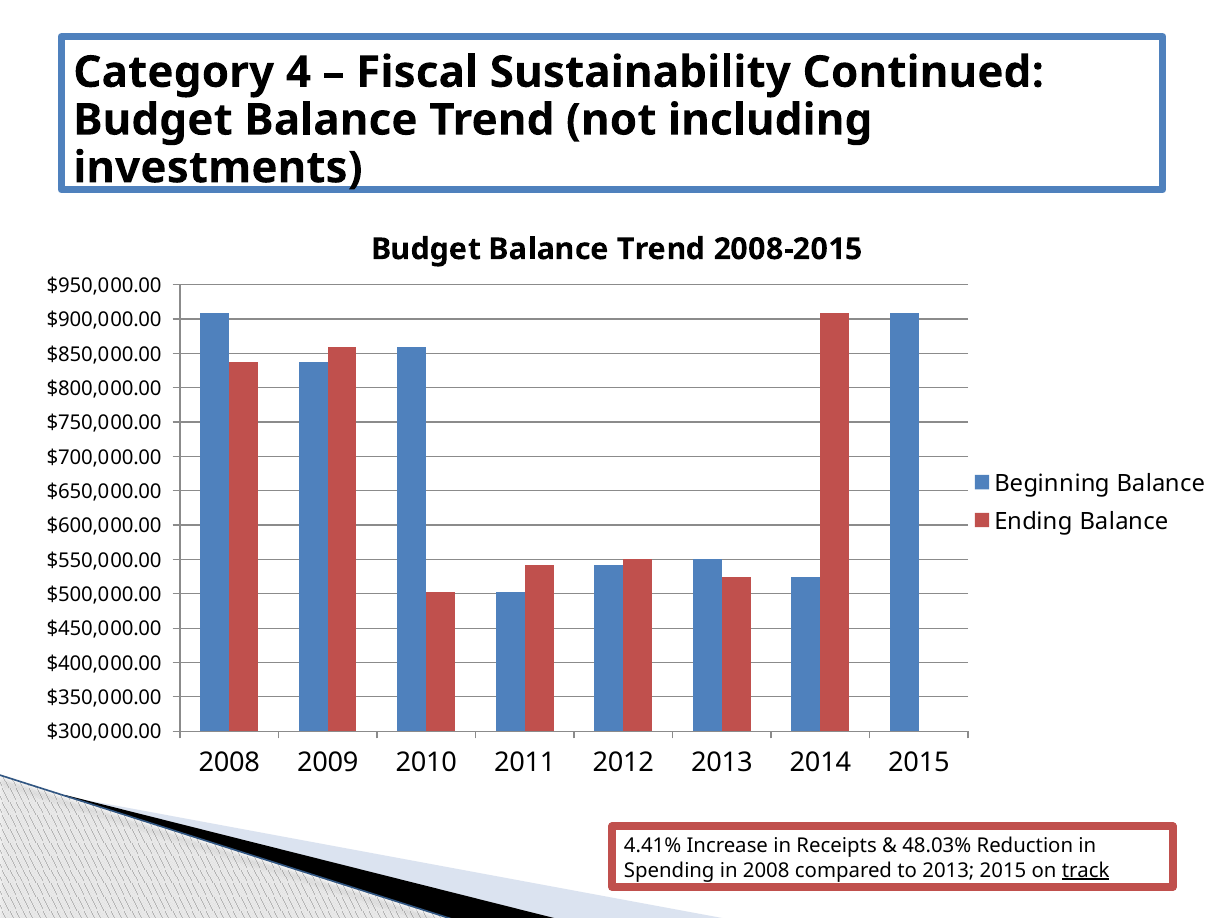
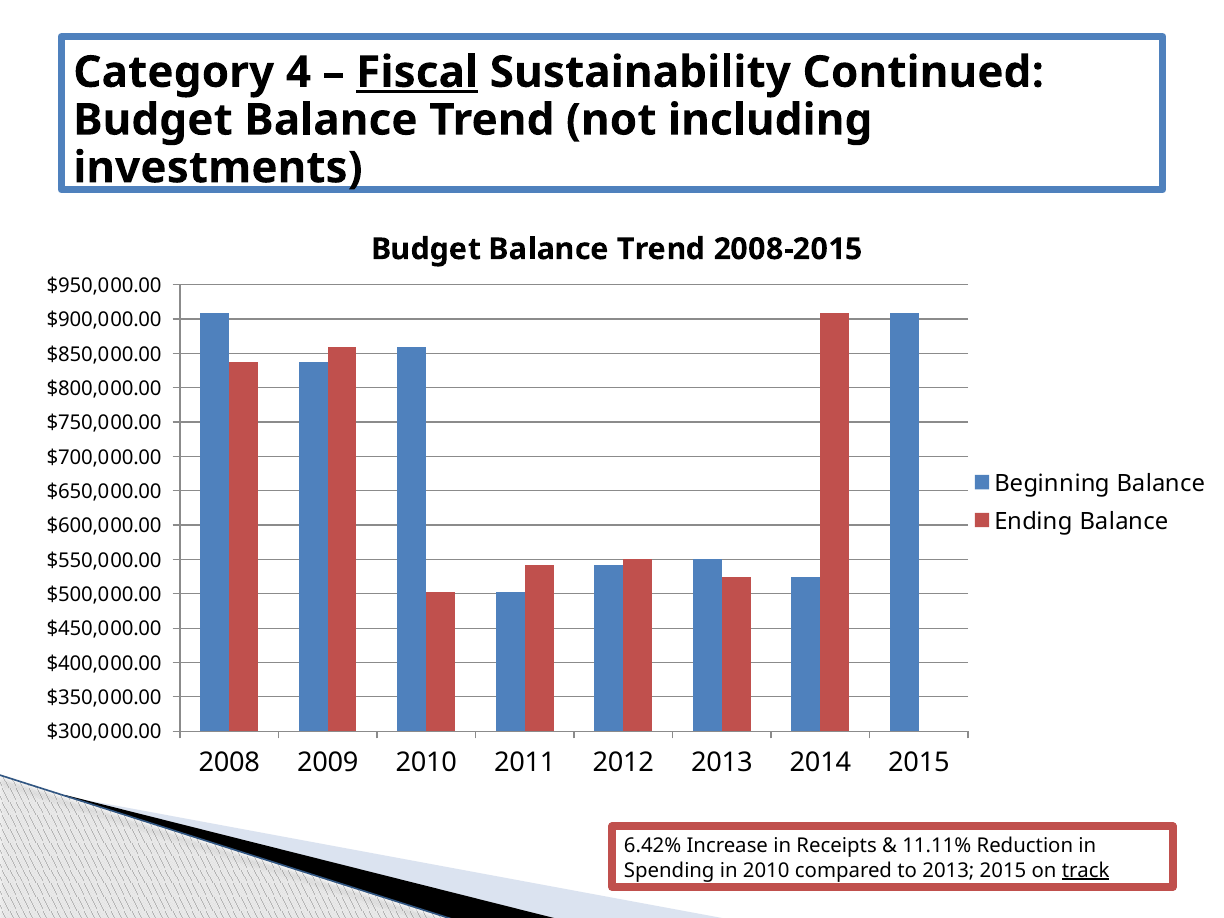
Fiscal underline: none -> present (417, 72)
4.41%: 4.41% -> 6.42% (653, 846)
48.03%: 48.03% -> 11.11% (937, 846)
in 2008: 2008 -> 2010 (766, 870)
